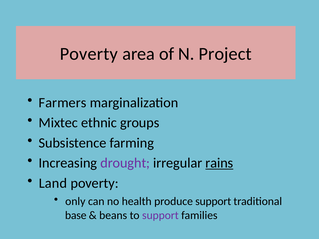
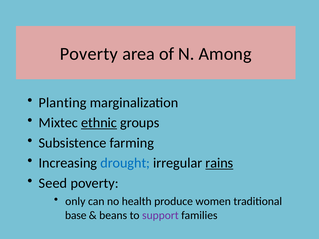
Project: Project -> Among (225, 54)
Farmers: Farmers -> Planting (63, 103)
ethnic underline: none -> present (99, 123)
drought colour: purple -> blue (125, 163)
Land: Land -> Seed (53, 183)
produce support: support -> women (213, 202)
